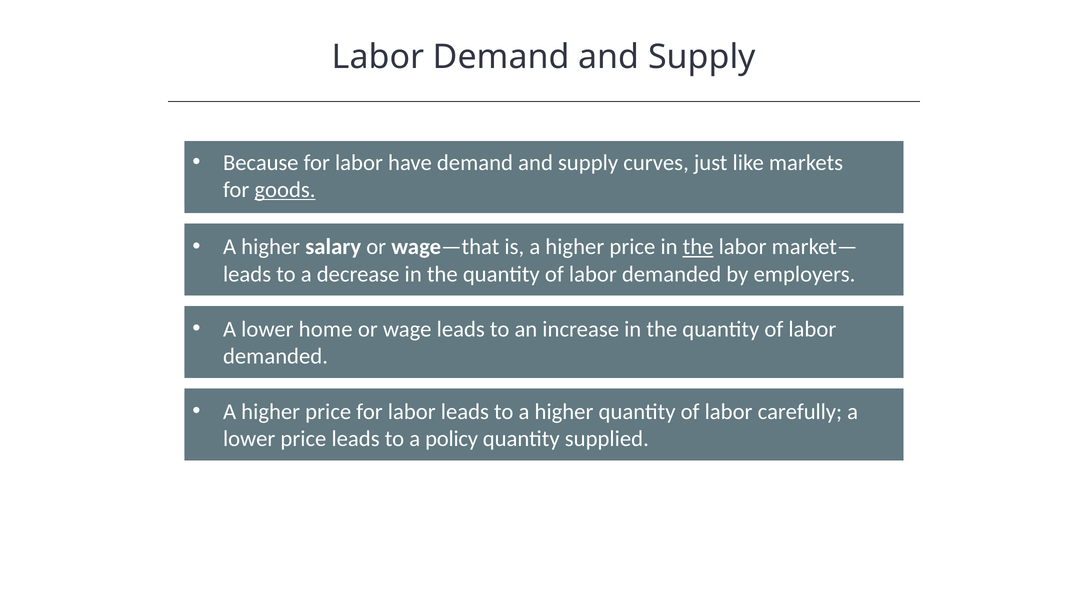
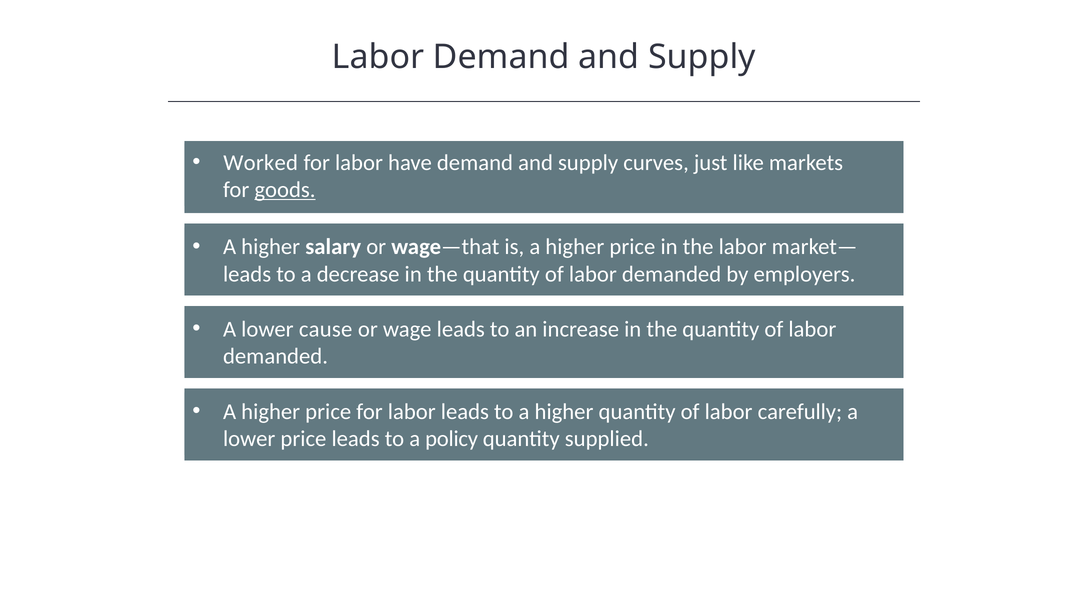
Because: Because -> Worked (261, 163)
the underline: present -> none (698, 247)
home: home -> cause (326, 329)
